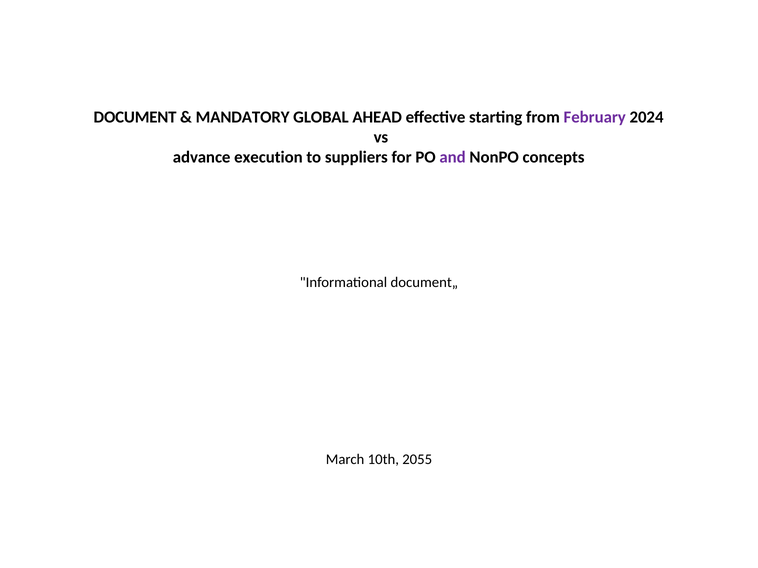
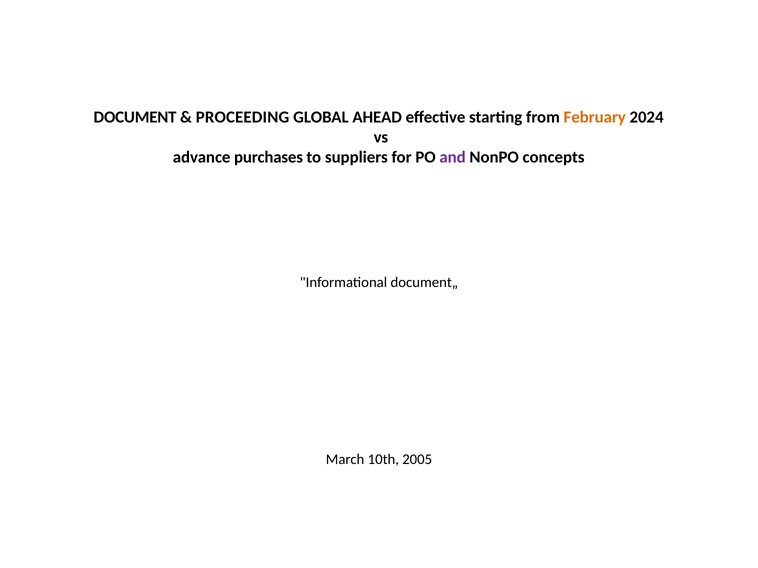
MANDATORY: MANDATORY -> PROCEEDING (242, 117)
February colour: purple -> orange (595, 117)
execution: execution -> purchases (269, 157)
2055: 2055 -> 2005 (417, 460)
